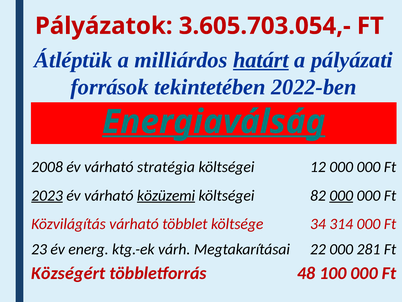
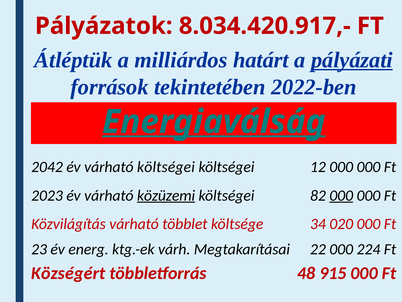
3.605.703.054,-: 3.605.703.054,- -> 8.034.420.917,- (265, 26)
határt underline: present -> none (261, 60)
pályázati underline: none -> present (352, 60)
2008: 2008 -> 2042 (47, 167)
várható stratégia: stratégia -> költségei (166, 167)
2023 underline: present -> none (47, 195)
314: 314 -> 020 (341, 224)
281: 281 -> 224 (368, 249)
100: 100 -> 915 (333, 273)
